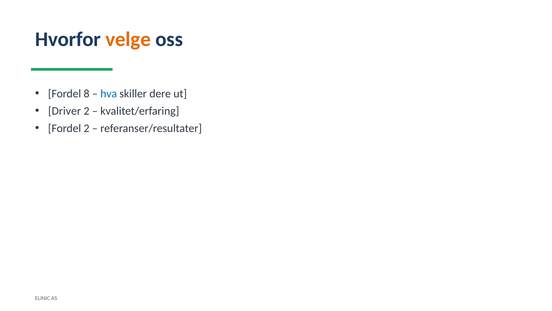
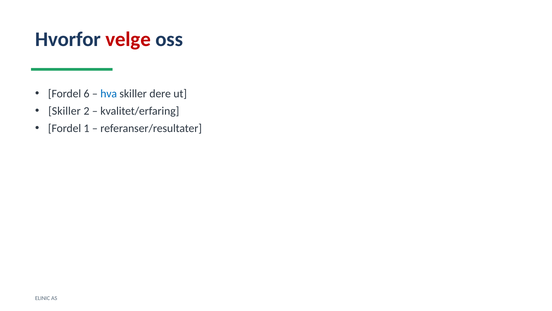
velge colour: orange -> red (128, 39)
8: 8 -> 6 (87, 93)
Driver: Driver -> Skiller (65, 111)
Fordel 2: 2 -> 1 (87, 128)
